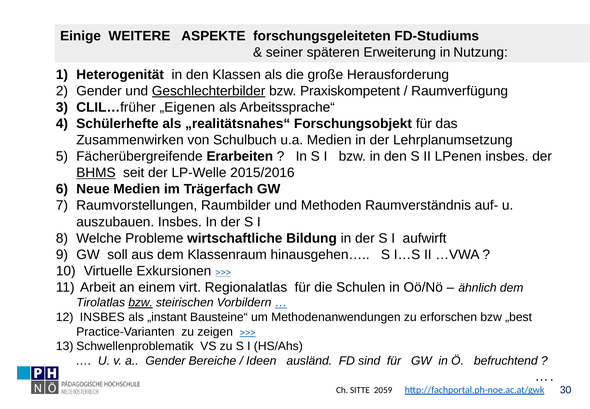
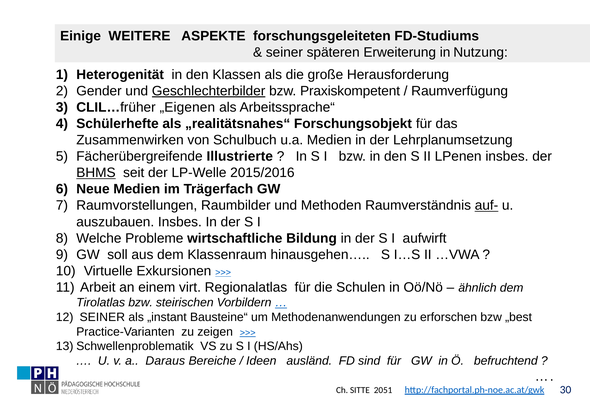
Erarbeiten: Erarbeiten -> Illustrierte (240, 156)
auf- underline: none -> present (487, 205)
bzw underline: present -> none (141, 302)
INSBES: INSBES -> SEINER (102, 317)
a Gender: Gender -> Daraus (165, 360)
2059: 2059 -> 2051 (383, 390)
